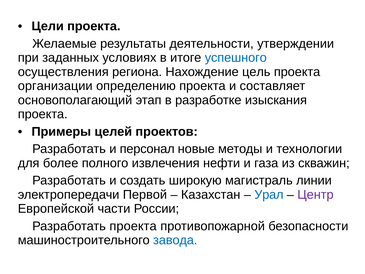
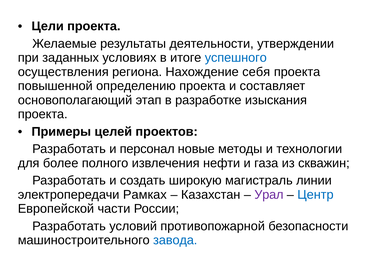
цель: цель -> себя (256, 72)
организации: организации -> повышенной (55, 86)
Первой: Первой -> Рамках (145, 194)
Урал colour: blue -> purple (269, 194)
Центр colour: purple -> blue (315, 194)
Разработать проекта: проекта -> условий (133, 226)
